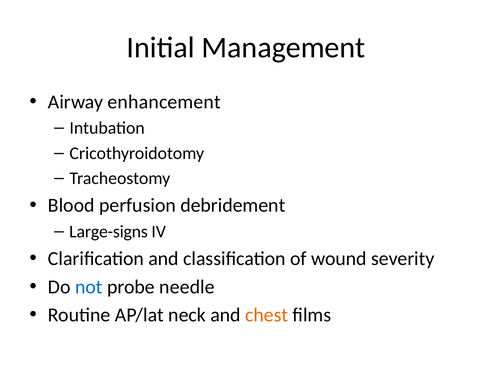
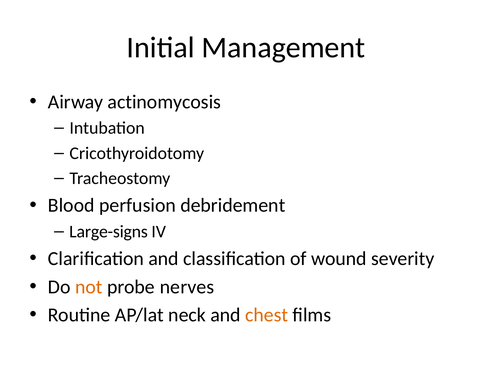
enhancement: enhancement -> actinomycosis (164, 102)
not colour: blue -> orange (89, 287)
needle: needle -> nerves (187, 287)
